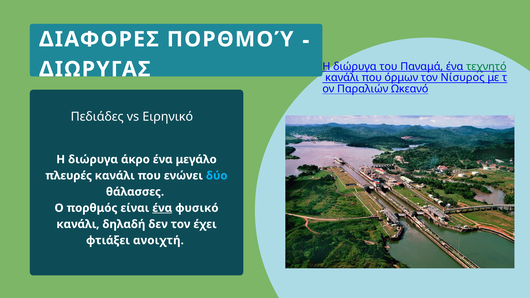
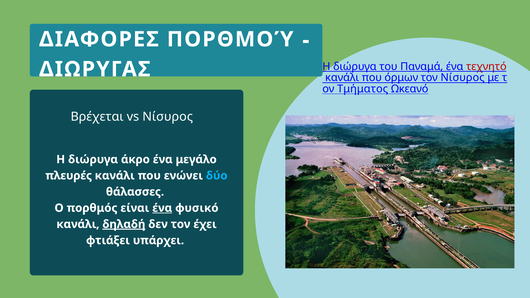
τεχνητό colour: green -> red (486, 66)
Παραλιών: Παραλιών -> Τμήματος (363, 89)
Πεδιάδες: Πεδιάδες -> Βρέχεται (97, 117)
vs Ειρηνικό: Ειρηνικό -> Νίσυρος (168, 117)
δηλαδή underline: none -> present (124, 224)
ανοιχτή: ανοιχτή -> υπάρχει (158, 241)
